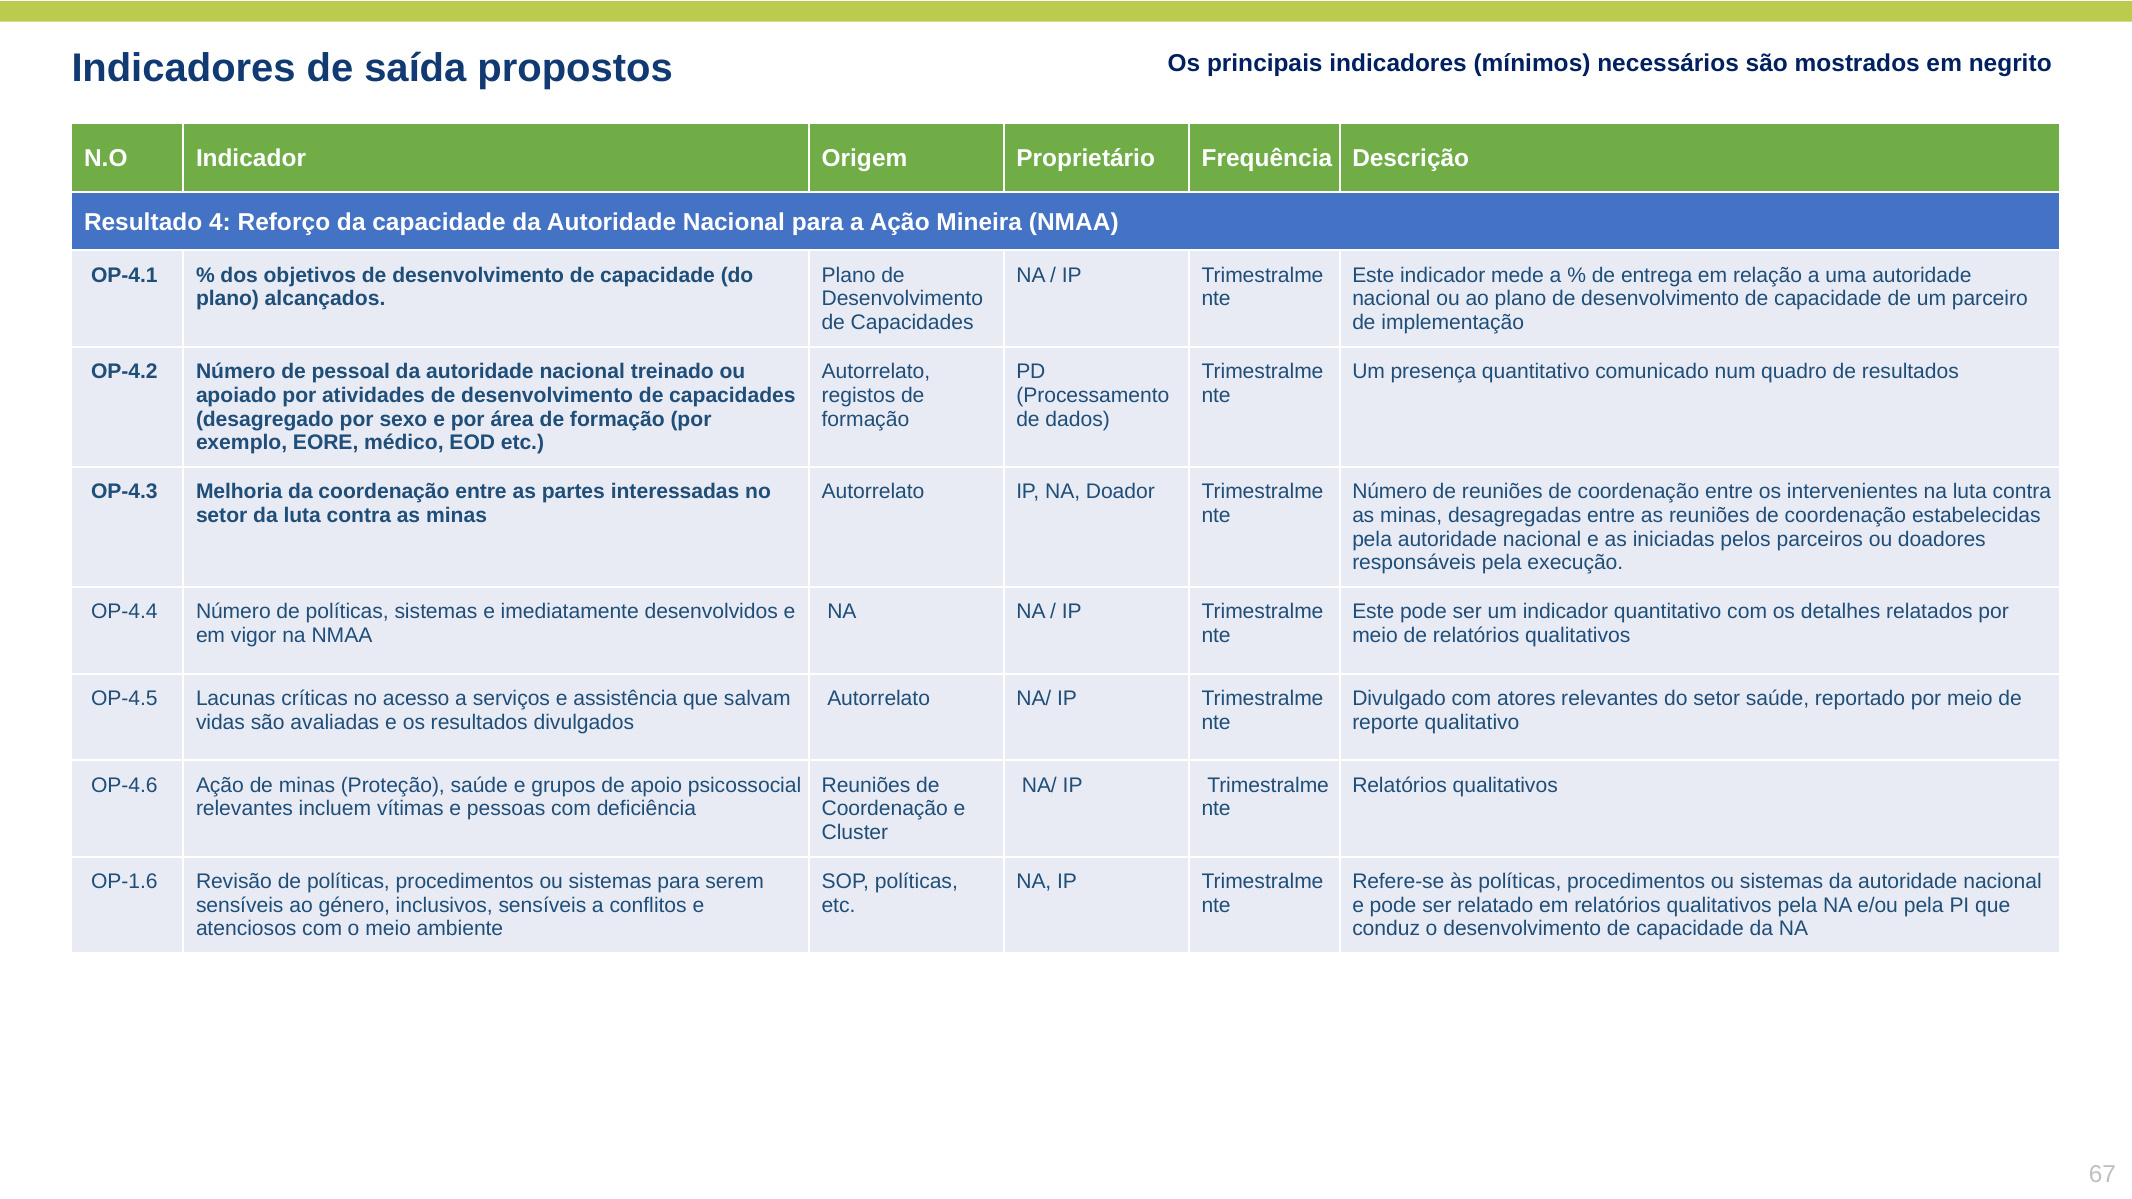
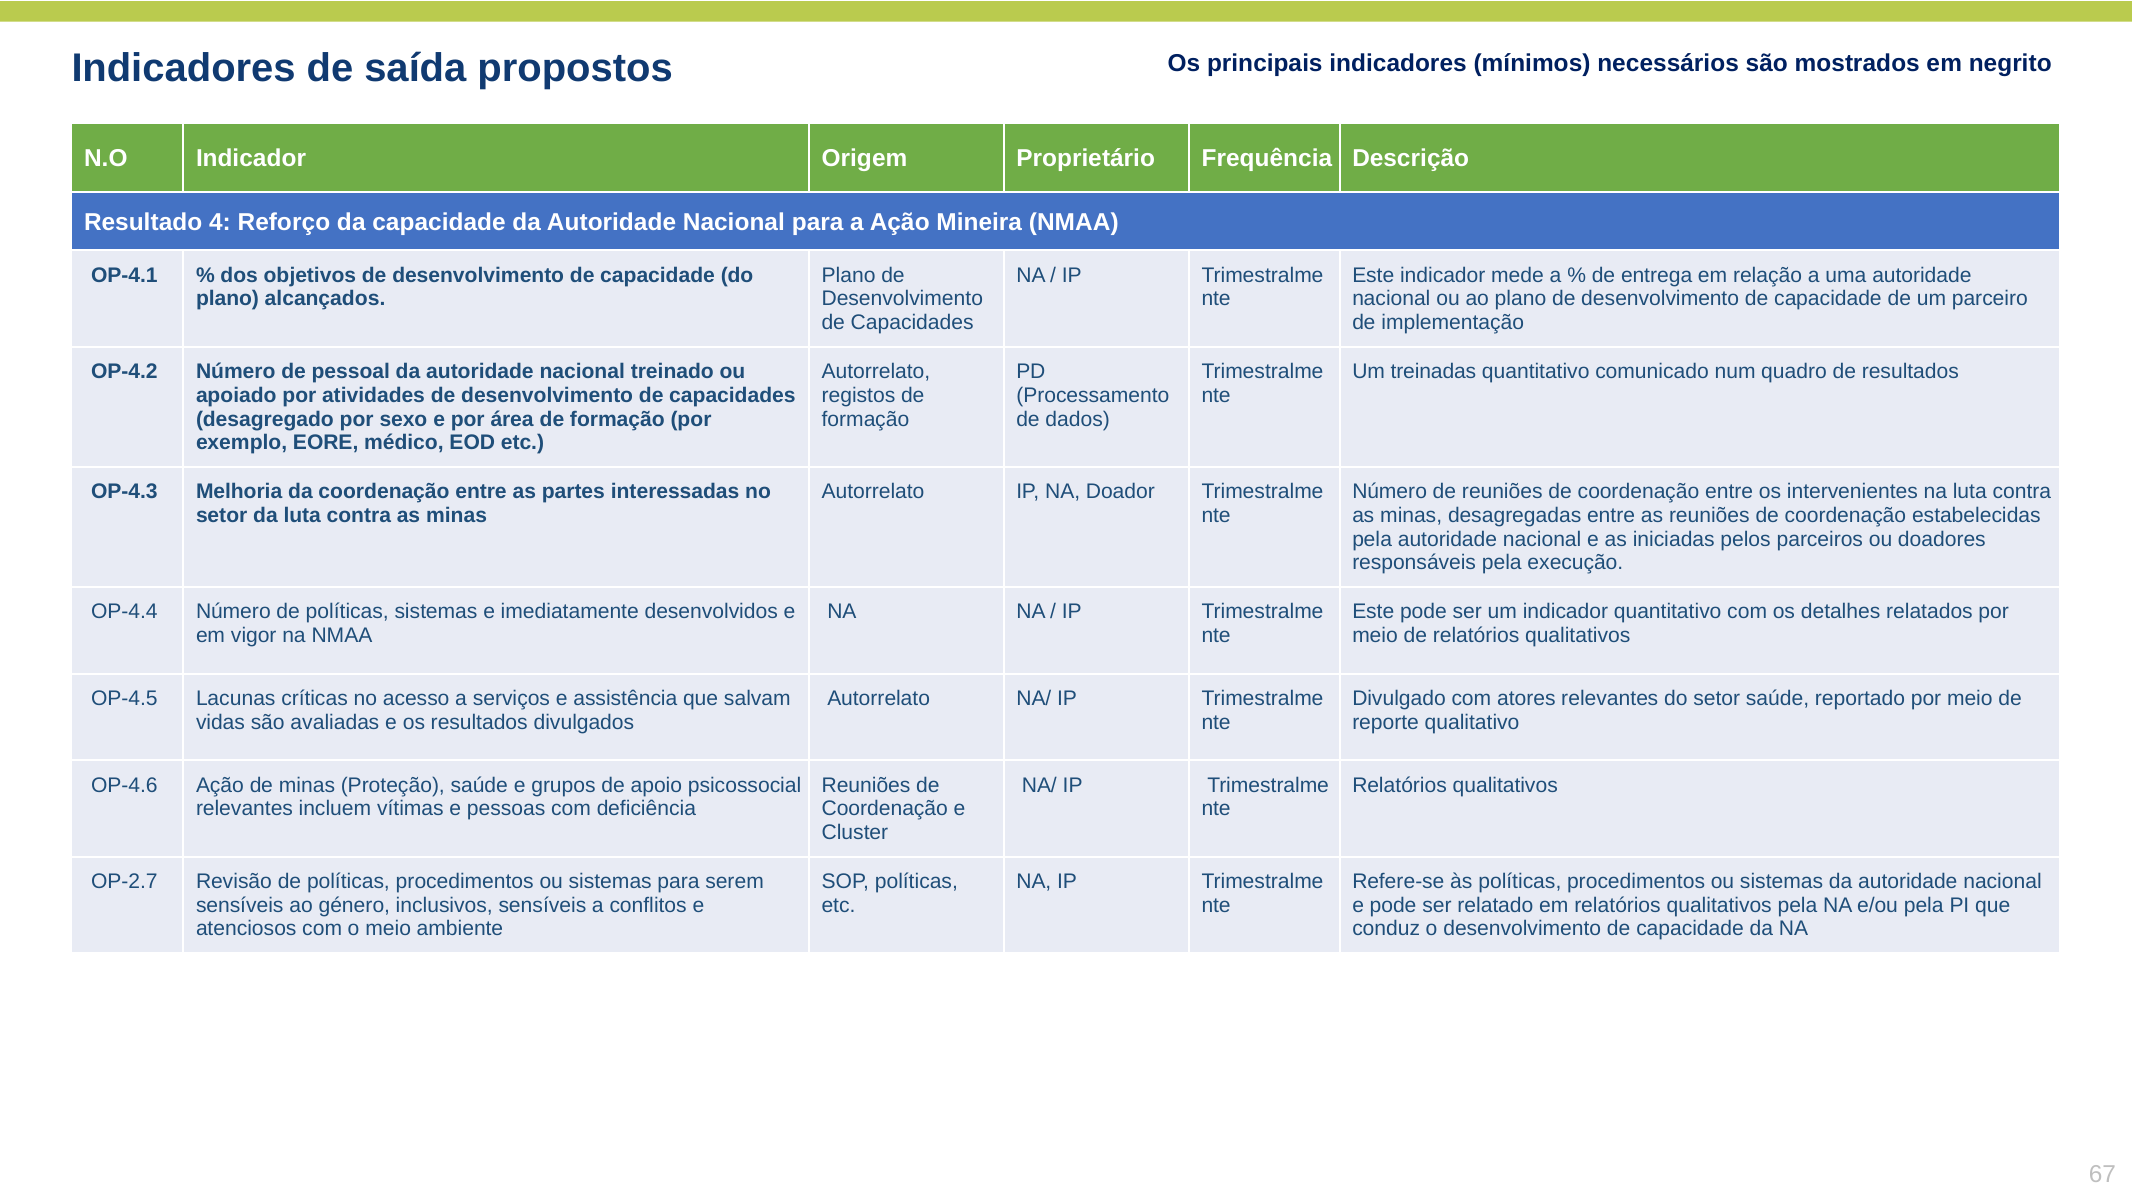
presença: presença -> treinadas (1433, 372)
OP-1.6: OP-1.6 -> OP-2.7 (124, 882)
